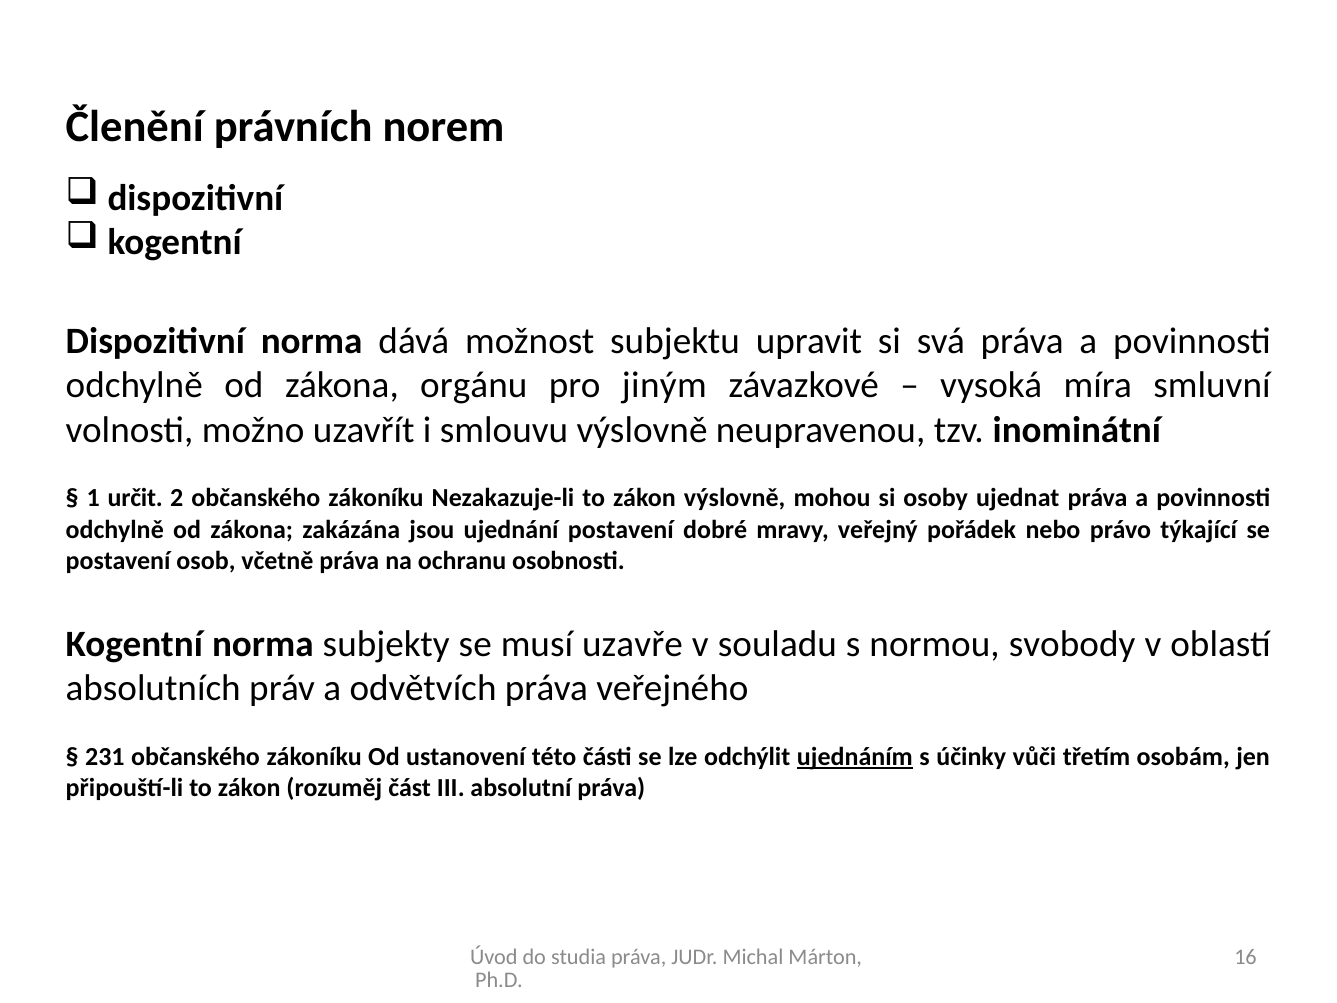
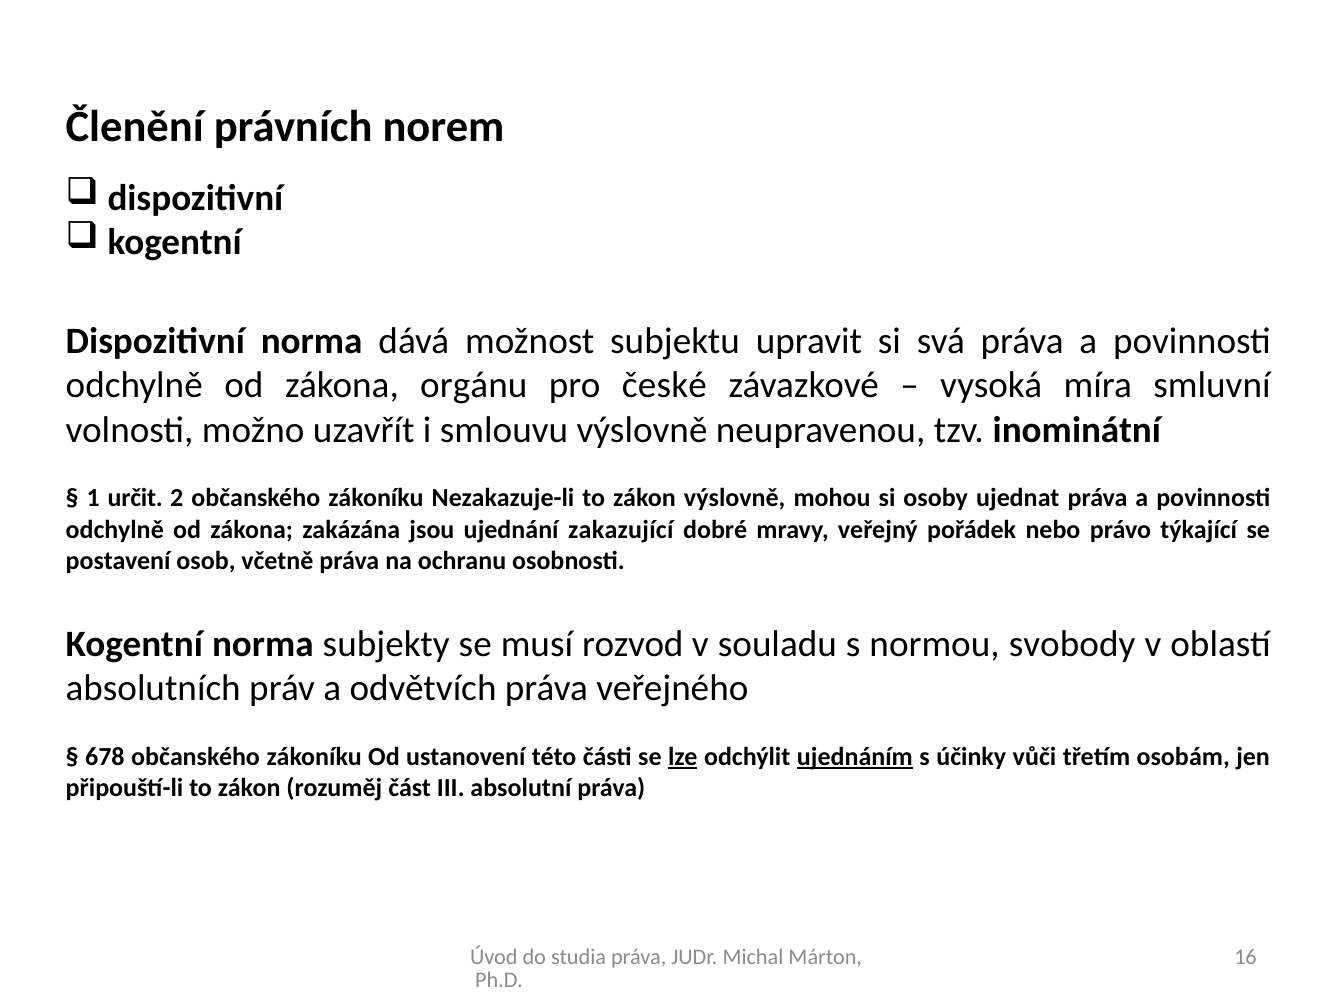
jiným: jiným -> české (664, 385)
ujednání postavení: postavení -> zakazující (621, 529)
uzavře: uzavře -> rozvod (633, 644)
231: 231 -> 678 (105, 757)
lze underline: none -> present (683, 757)
